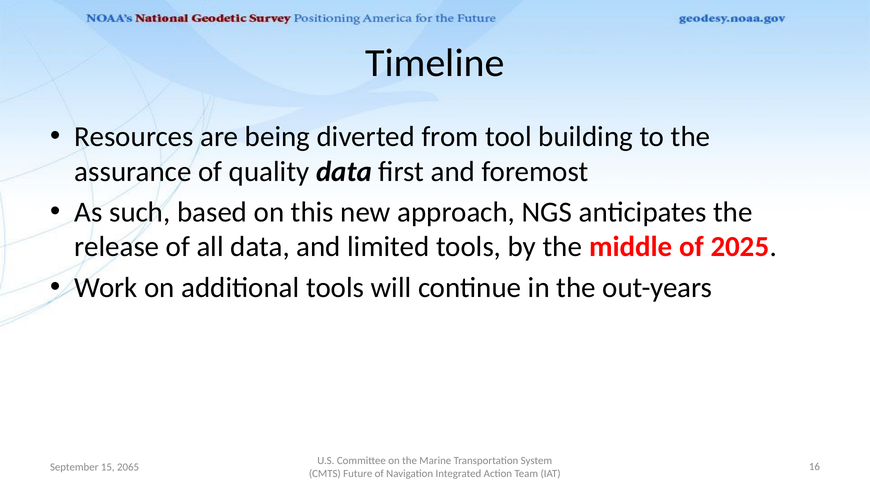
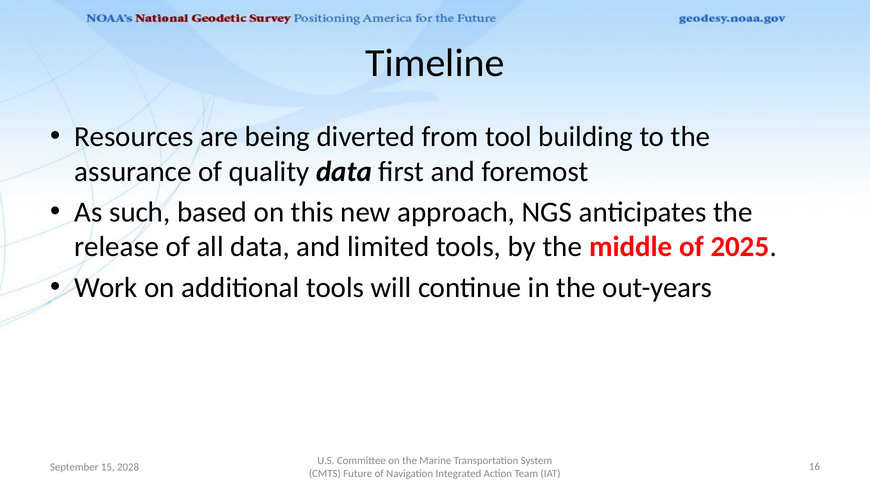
2065: 2065 -> 2028 (128, 467)
